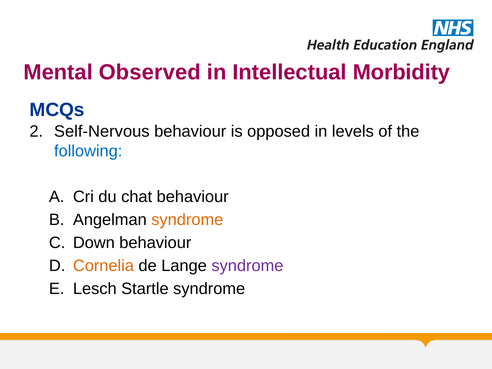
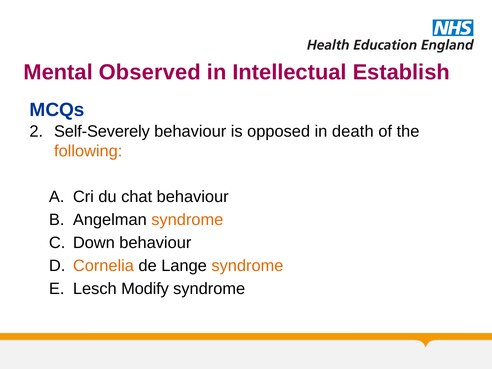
Morbidity: Morbidity -> Establish (401, 72)
Self-Nervous: Self-Nervous -> Self-Severely (102, 131)
levels: levels -> death (353, 131)
following colour: blue -> orange (88, 151)
syndrome colour: purple -> orange (247, 266)
Startle: Startle -> Modify (145, 289)
